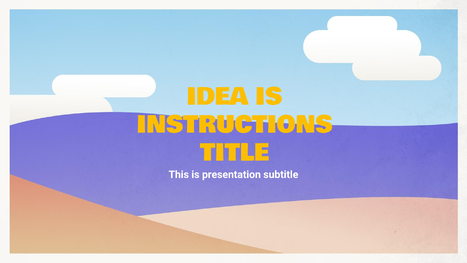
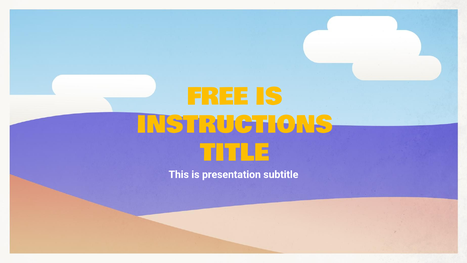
IDEA: IDEA -> FREE (217, 97)
